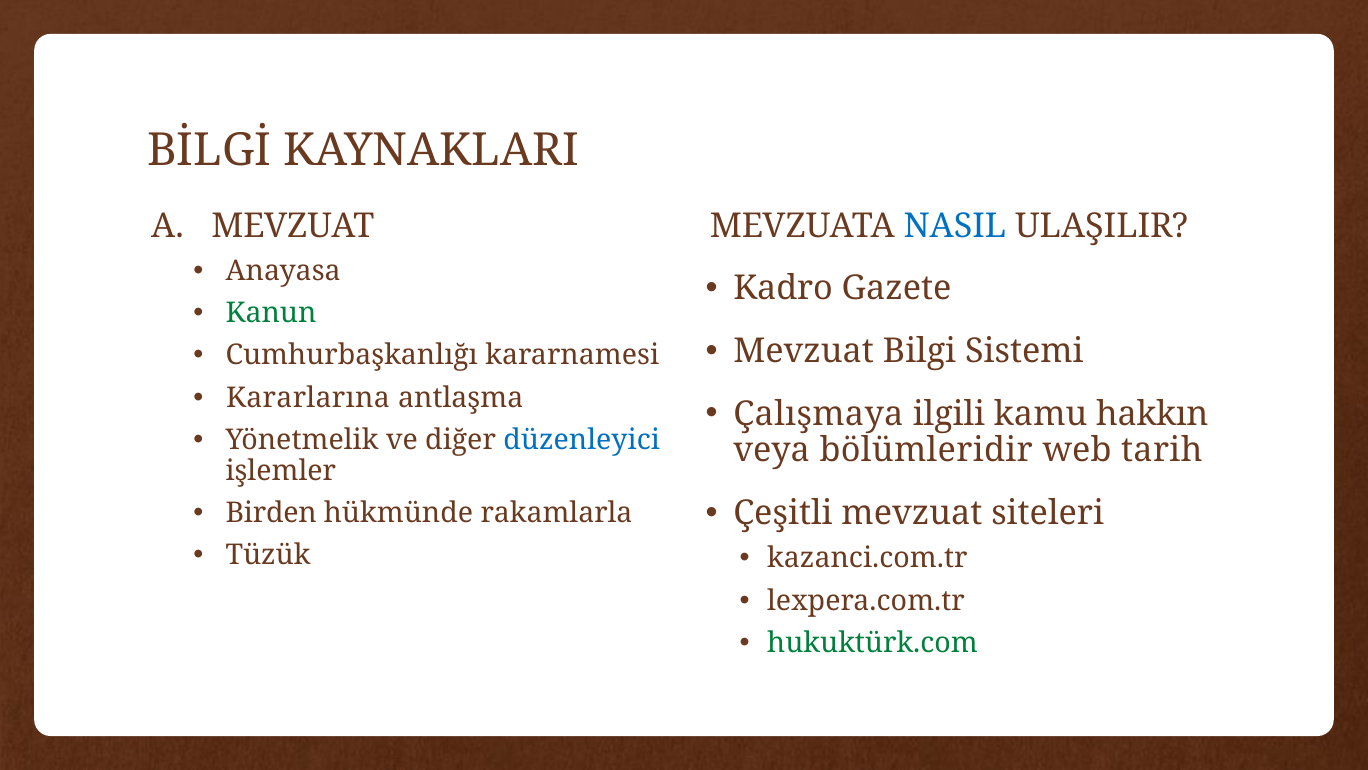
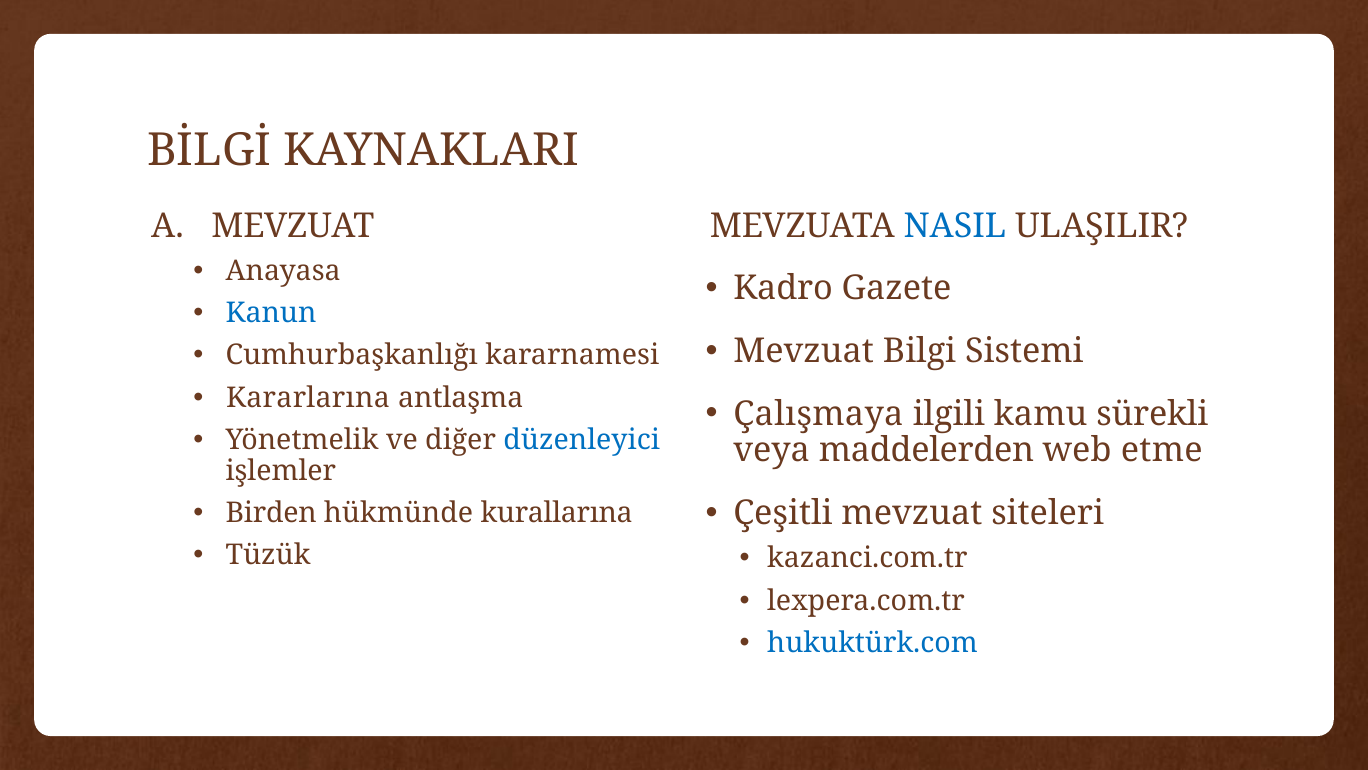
Kanun colour: green -> blue (271, 313)
hakkın: hakkın -> sürekli (1152, 414)
bölümleridir: bölümleridir -> maddelerden (927, 450)
tarih: tarih -> etme (1162, 450)
rakamlarla: rakamlarla -> kurallarına (557, 513)
hukuktürk.com colour: green -> blue (873, 643)
